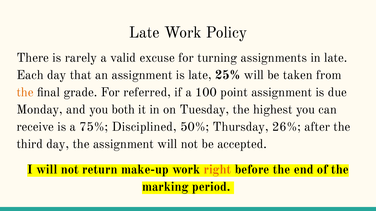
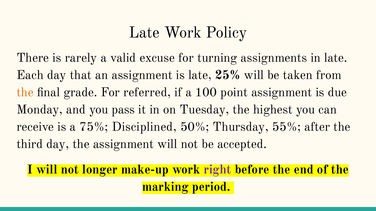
both: both -> pass (123, 110)
26%: 26% -> 55% (286, 127)
return: return -> longer (100, 170)
right colour: orange -> purple (217, 170)
